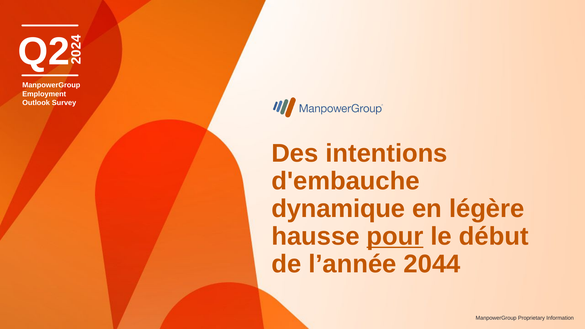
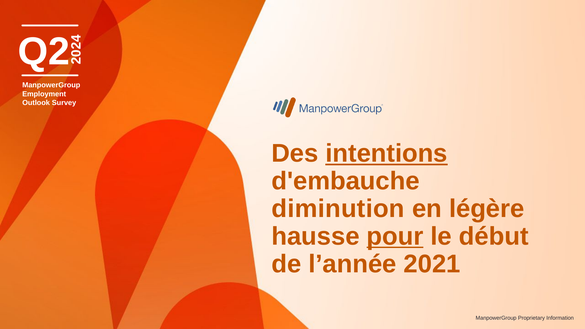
intentions underline: none -> present (387, 153)
dynamique: dynamique -> diminution (338, 209)
2044: 2044 -> 2021 (432, 264)
